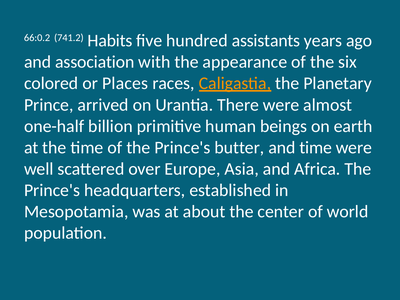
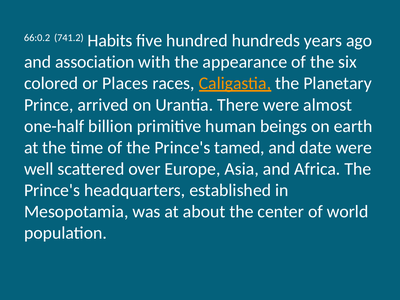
assistants: assistants -> hundreds (266, 41)
butter: butter -> tamed (239, 148)
and time: time -> date (316, 148)
